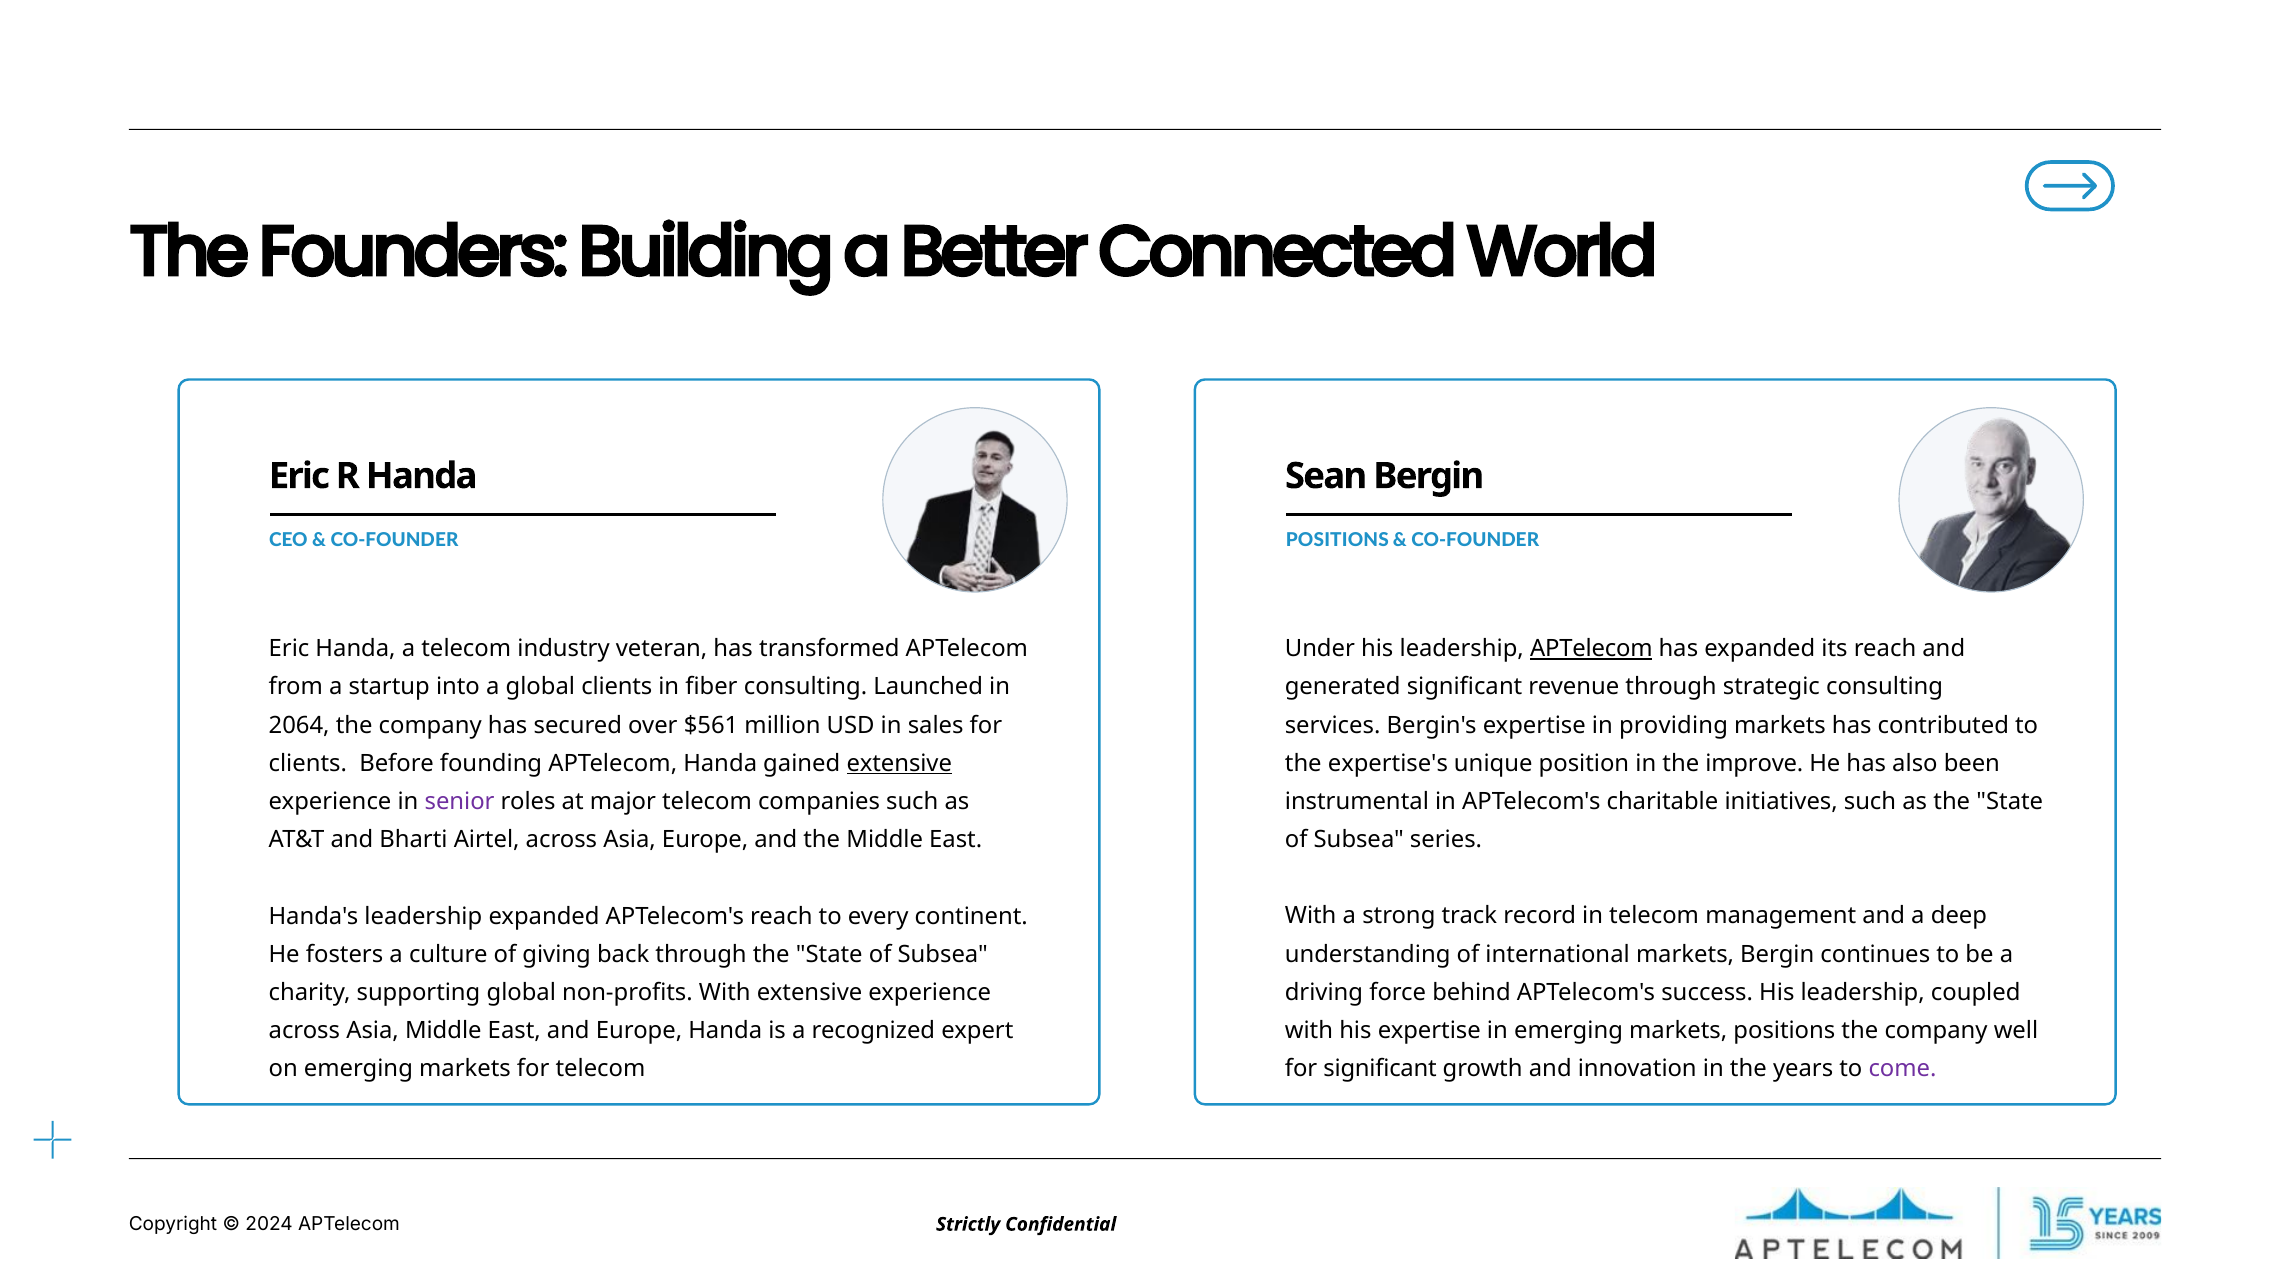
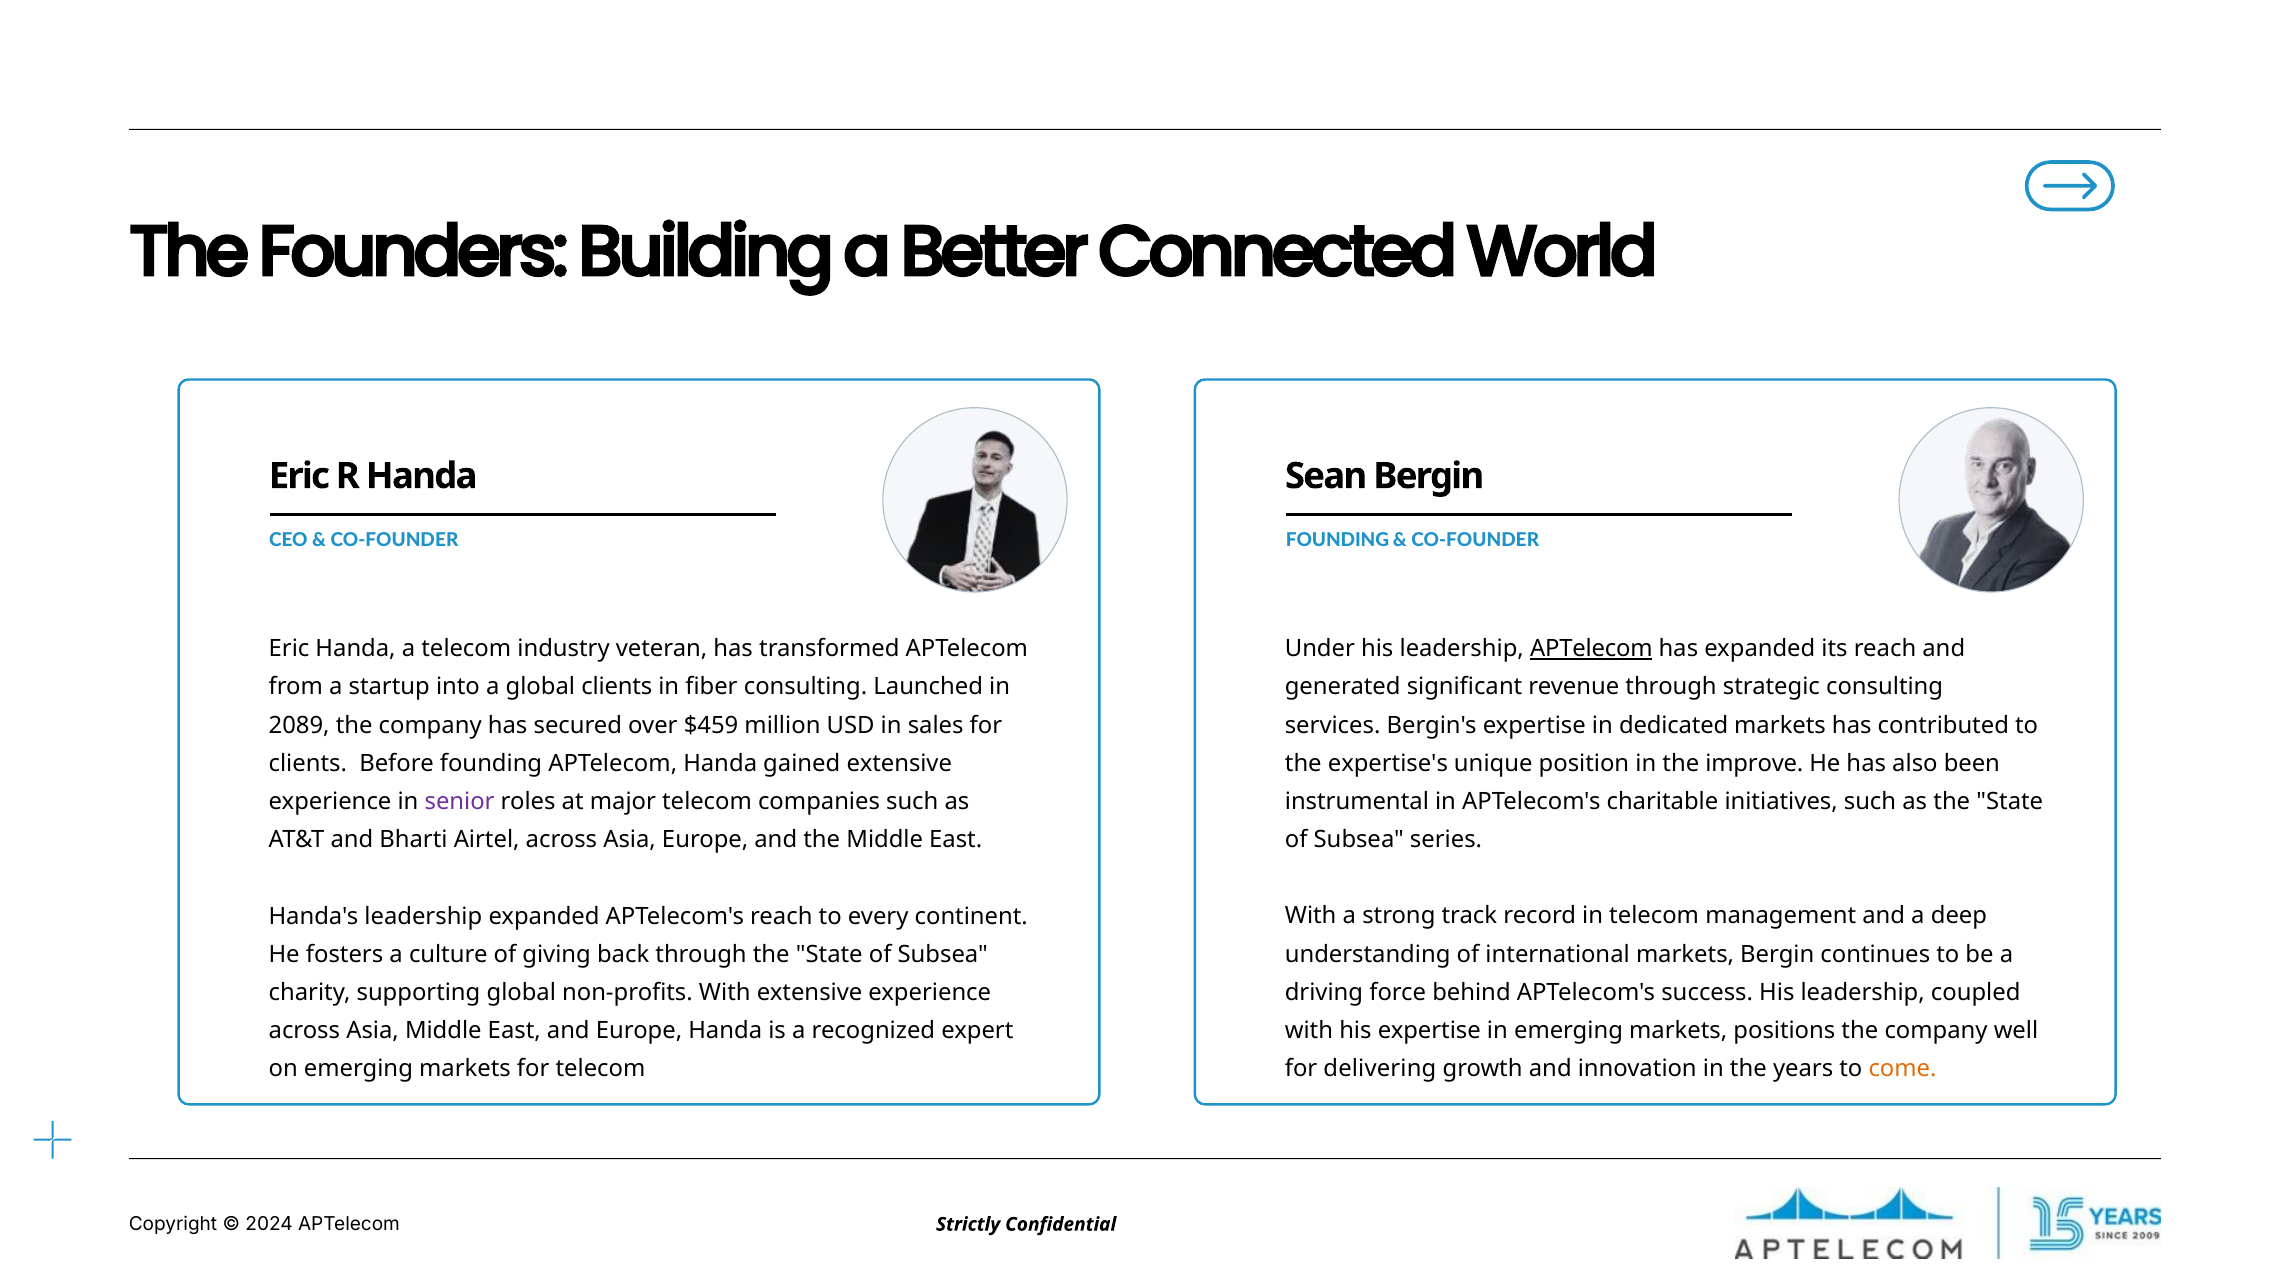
POSITIONS: POSITIONS -> FOUNDING (1338, 540)
2064: 2064 -> 2089 (299, 725)
$561: $561 -> $459 (711, 725)
providing: providing -> dedicated (1674, 725)
extensive underline: present -> none (899, 764)
for significant: significant -> delivering (1380, 1069)
come colour: purple -> orange (1903, 1069)
